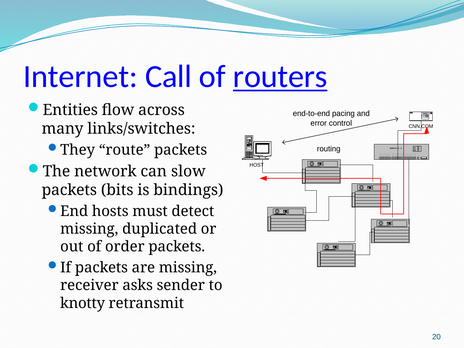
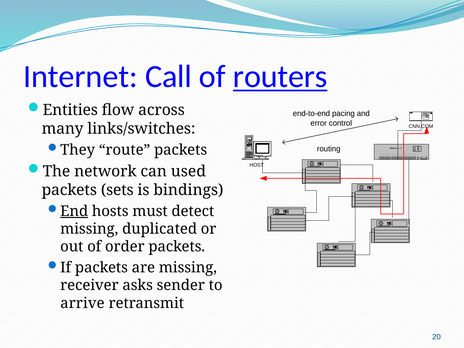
slow: slow -> used (188, 171)
bits: bits -> sets (117, 190)
End underline: none -> present (74, 211)
knotty: knotty -> arrive (82, 303)
